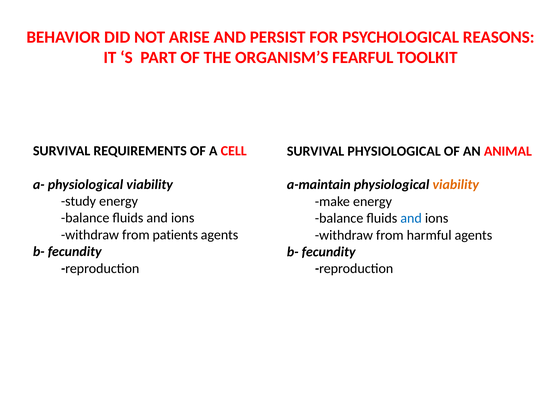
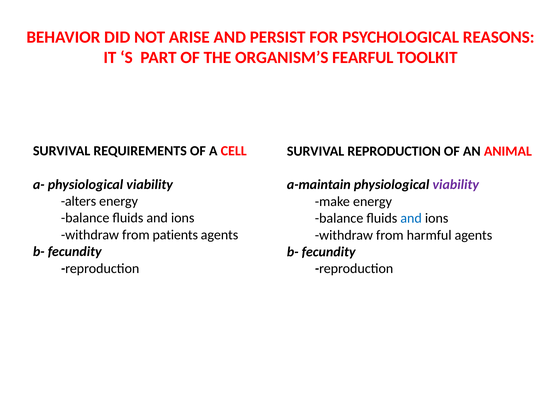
SURVIVAL PHYSIOLOGICAL: PHYSIOLOGICAL -> REPRODUCTION (394, 151)
viability colour: orange -> purple (456, 185)
study: study -> alters (79, 201)
